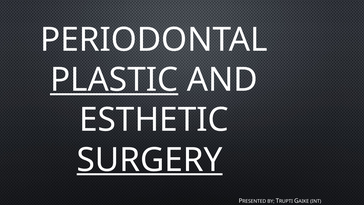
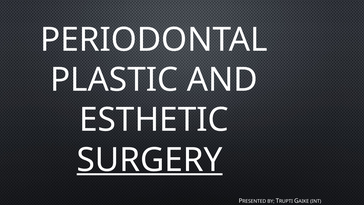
PLASTIC underline: present -> none (114, 80)
